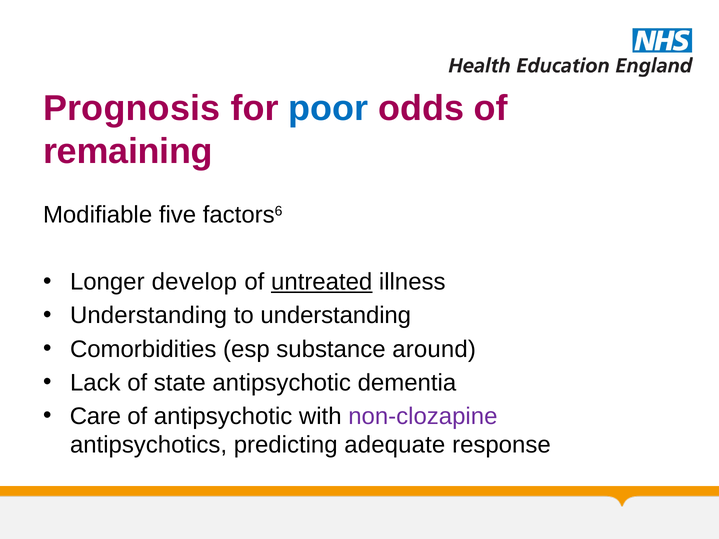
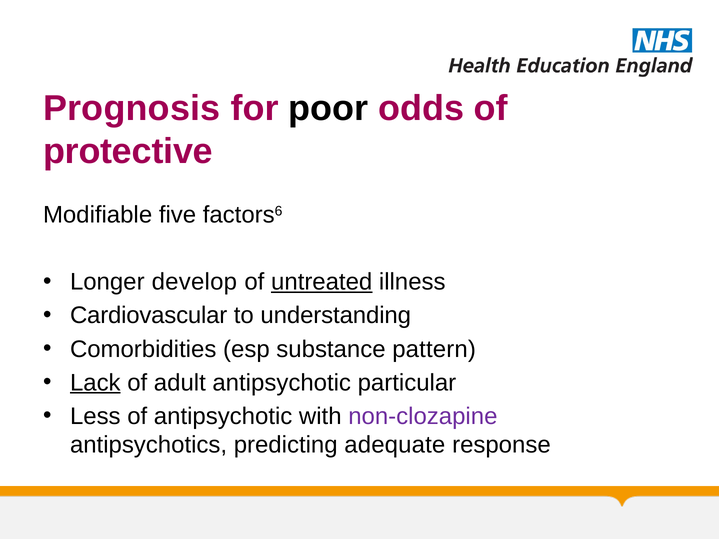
poor colour: blue -> black (328, 108)
remaining: remaining -> protective (128, 151)
Understanding: Understanding -> Cardiovascular (149, 316)
around: around -> pattern (434, 349)
Lack underline: none -> present (95, 383)
state: state -> adult (180, 383)
dementia: dementia -> particular (407, 383)
Care: Care -> Less (95, 416)
